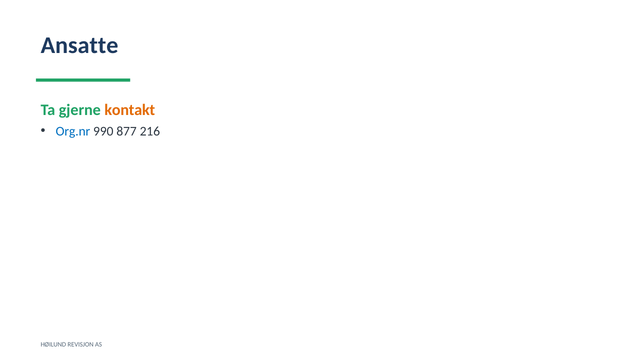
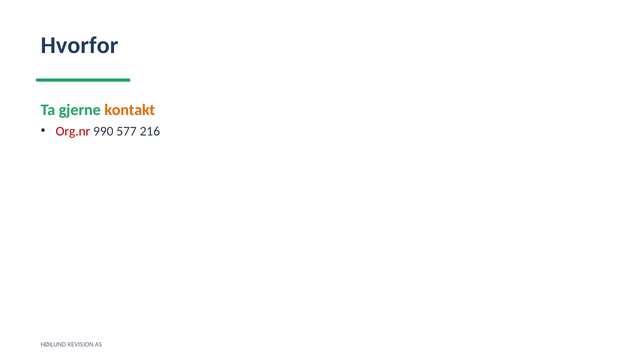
Ansatte: Ansatte -> Hvorfor (79, 46)
Org.nr colour: blue -> red (73, 131)
877: 877 -> 577 (127, 131)
